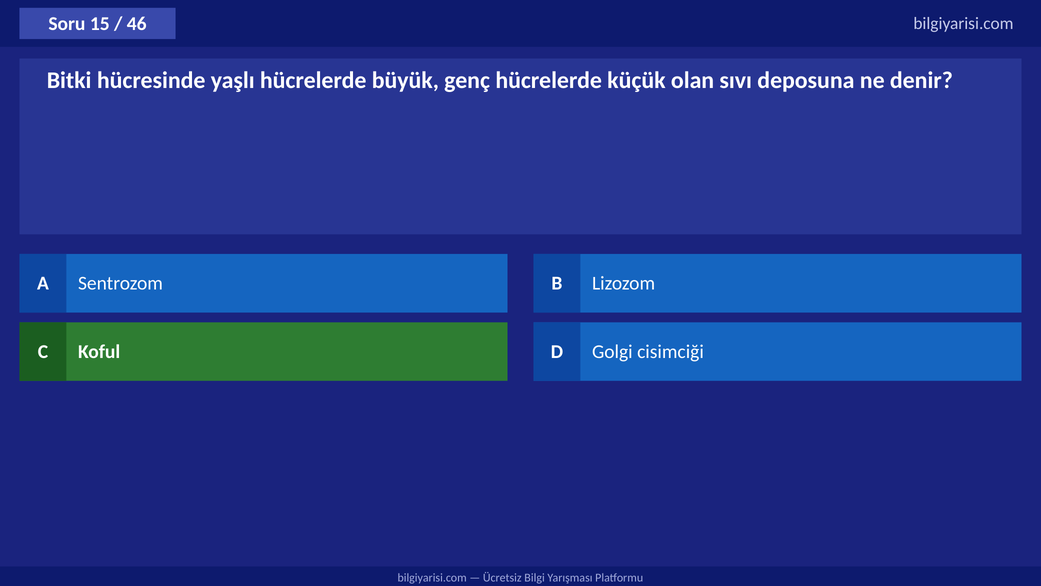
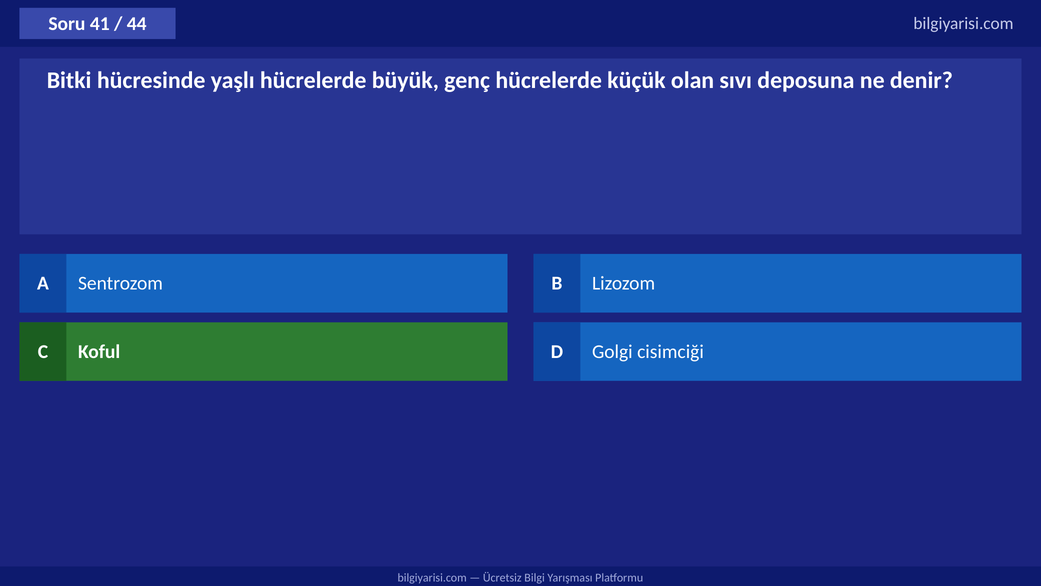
15: 15 -> 41 (100, 24)
46: 46 -> 44 (137, 24)
